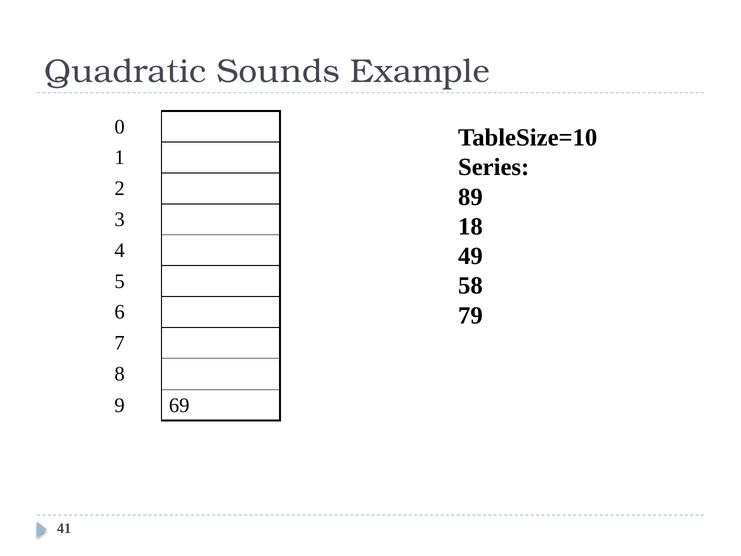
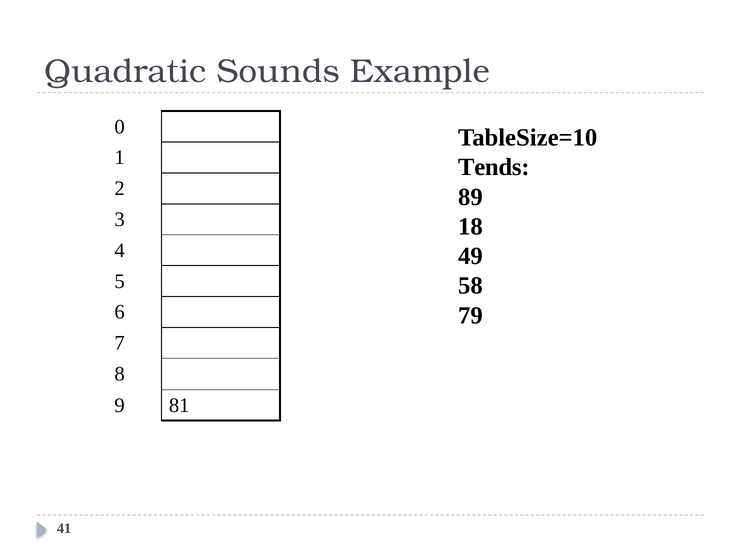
Series: Series -> Tends (494, 167)
69: 69 -> 81 (179, 405)
